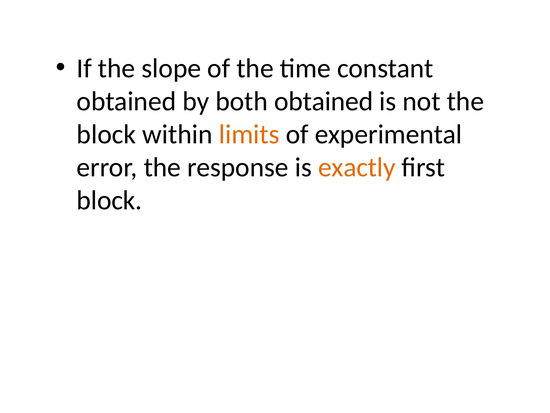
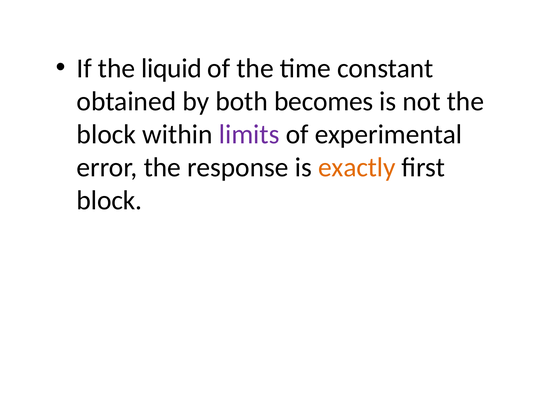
slope: slope -> liquid (171, 68)
both obtained: obtained -> becomes (324, 101)
limits colour: orange -> purple (249, 134)
